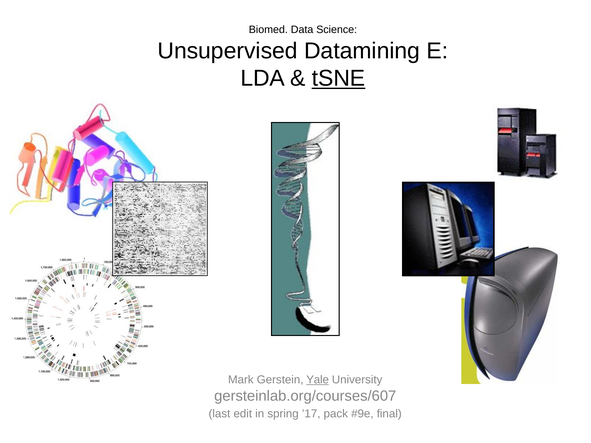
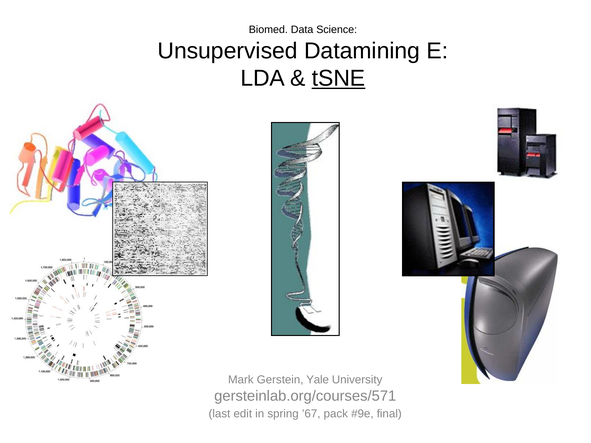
Yale underline: present -> none (318, 380)
gersteinlab.org/courses/607: gersteinlab.org/courses/607 -> gersteinlab.org/courses/571 (305, 396)
’17: ’17 -> ’67 (311, 414)
